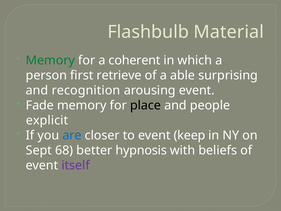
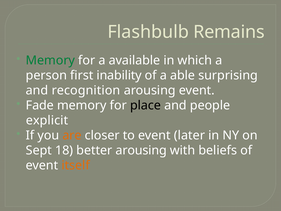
Material: Material -> Remains (229, 32)
coherent: coherent -> available (134, 60)
retrieve: retrieve -> inability (119, 75)
are colour: blue -> orange (72, 135)
keep: keep -> later (189, 135)
68: 68 -> 18 (64, 150)
better hypnosis: hypnosis -> arousing (141, 150)
itself colour: purple -> orange (76, 165)
